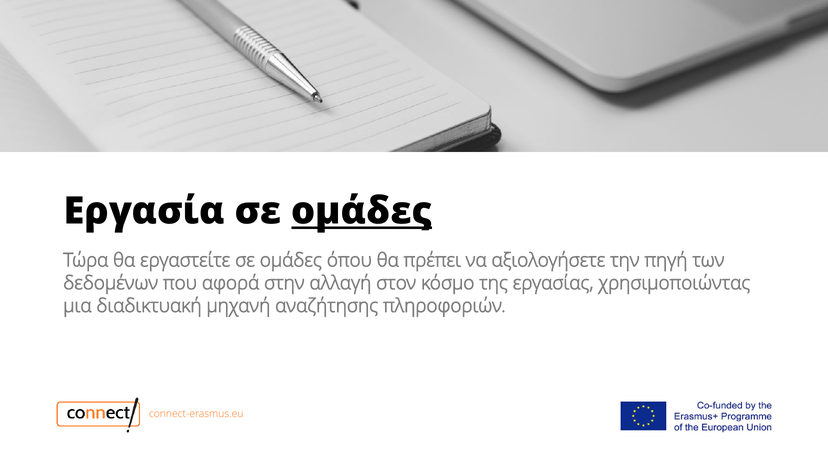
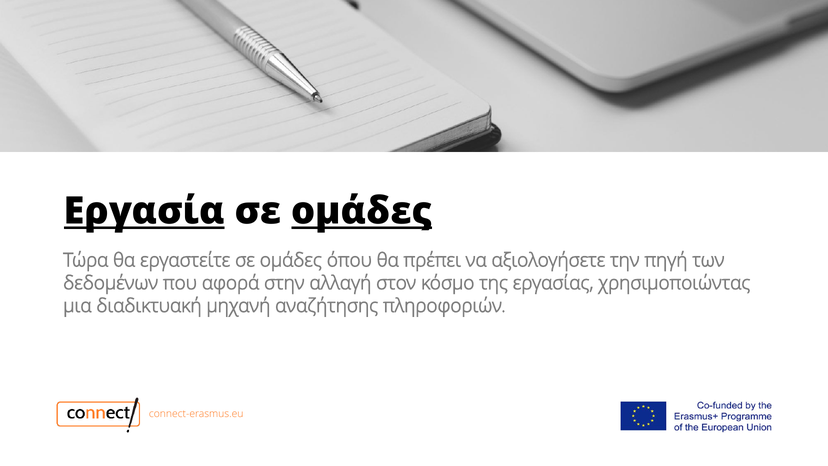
Εργασία underline: none -> present (144, 211)
